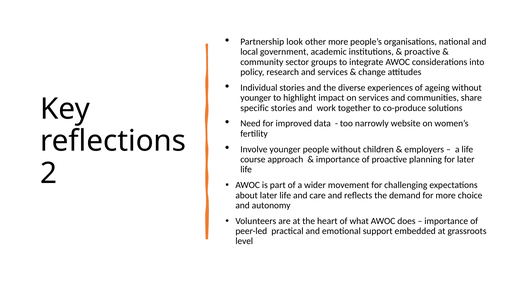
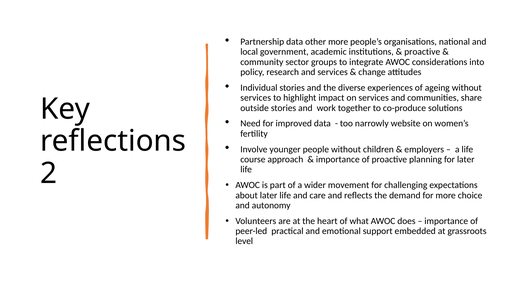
Partnership look: look -> data (295, 42)
younger: younger -> services (256, 98)
specific: specific -> outside (255, 108)
